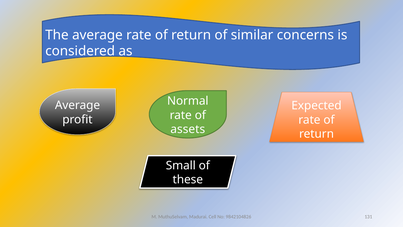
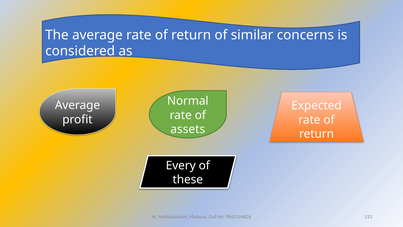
Small: Small -> Every (181, 165)
